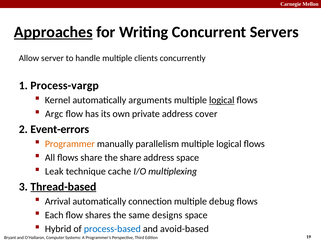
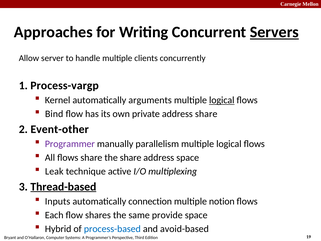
Approaches underline: present -> none (53, 32)
Servers underline: none -> present (274, 32)
Argc: Argc -> Bind (54, 114)
address cover: cover -> share (206, 114)
Event-errors: Event-errors -> Event-other (60, 129)
Programmer colour: orange -> purple (70, 144)
cache: cache -> active (120, 171)
Arrival: Arrival -> Inputs (58, 201)
debug: debug -> notion (222, 201)
designs: designs -> provide (167, 215)
